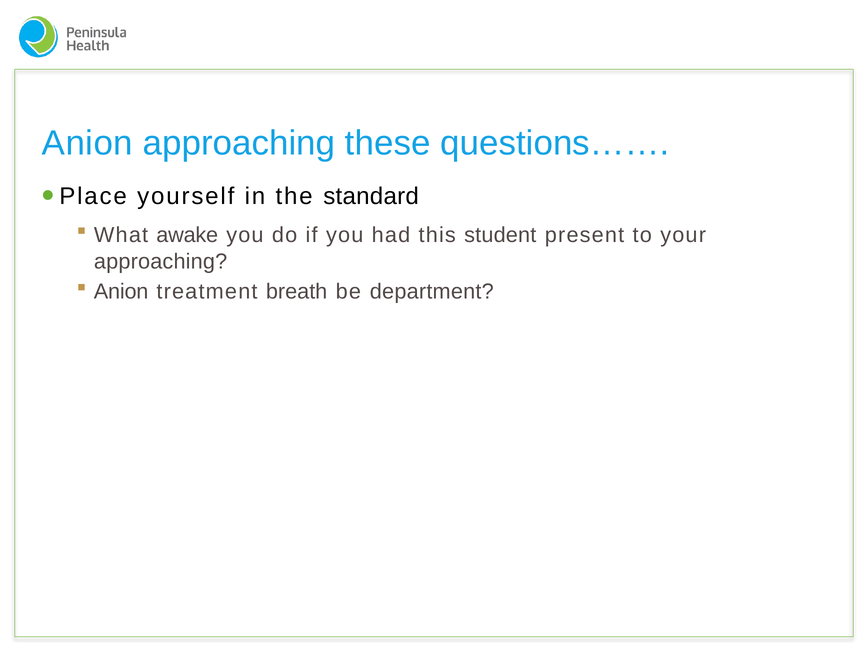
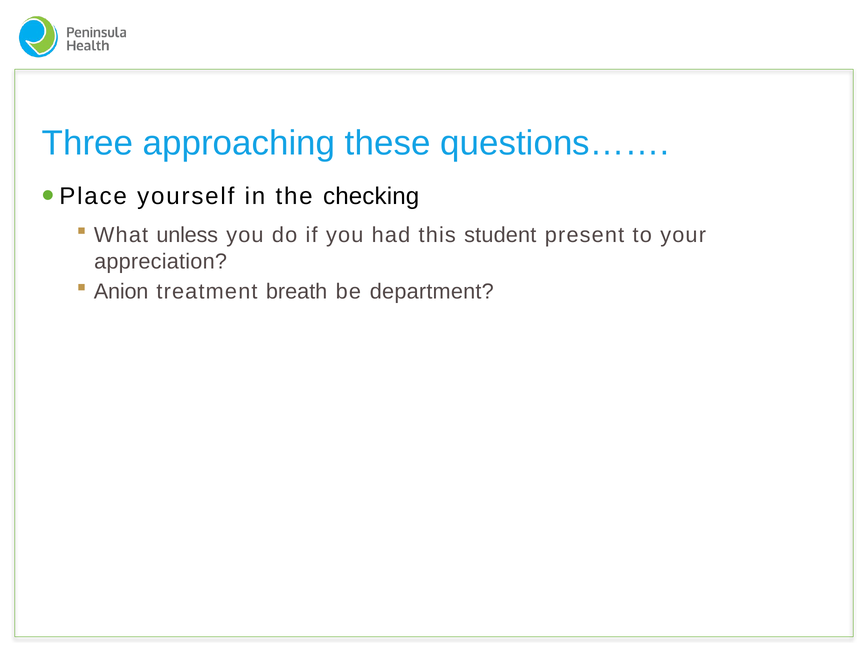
Anion: Anion -> Three (88, 143)
standard: standard -> checking (371, 196)
awake: awake -> unless (187, 235)
approaching: approaching -> appreciation (161, 261)
